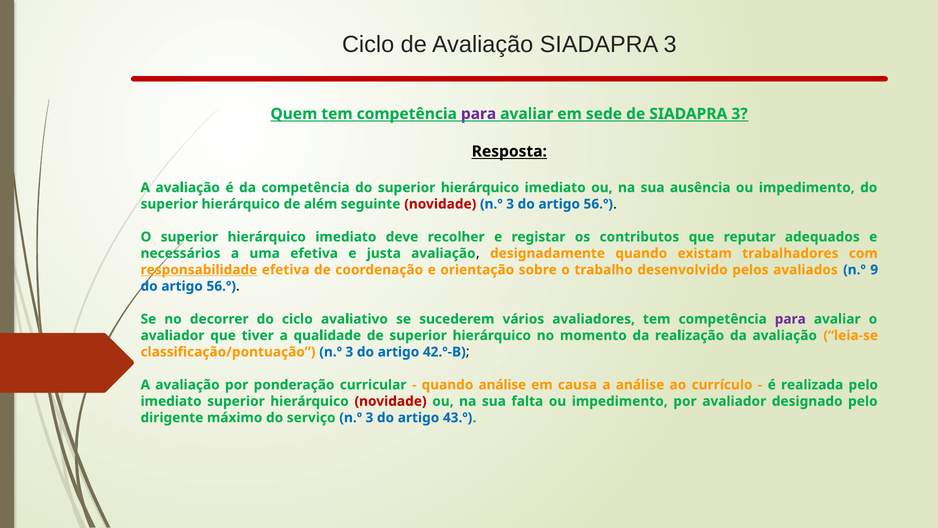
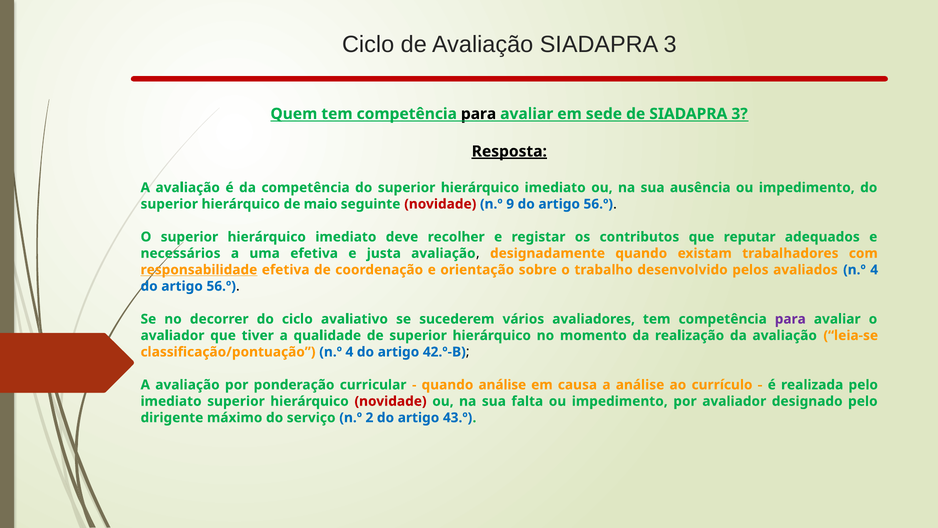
para colour: purple -> black (479, 114)
Resposta underline: none -> present (509, 151)
além: além -> maio (321, 204)
novidade n.º 3: 3 -> 9 (510, 204)
avaliados n.º 9: 9 -> 4 (874, 270)
classificação/pontuação n.º 3: 3 -> 4 (349, 352)
serviço n.º 3: 3 -> 2 (369, 417)
